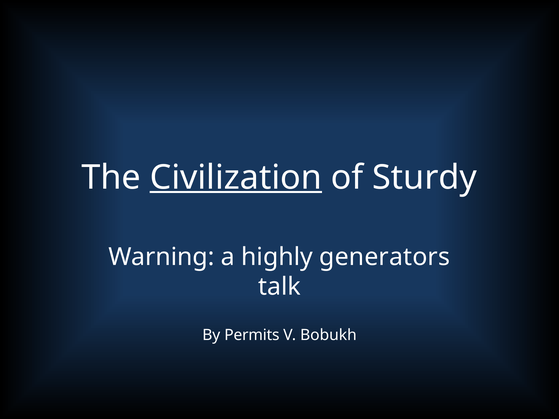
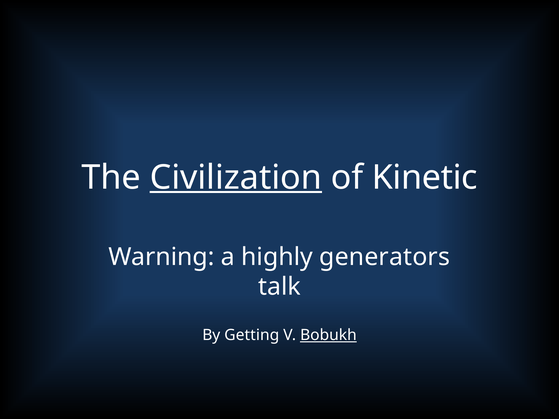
Sturdy: Sturdy -> Kinetic (425, 178)
Permits: Permits -> Getting (252, 335)
Bobukh underline: none -> present (328, 335)
